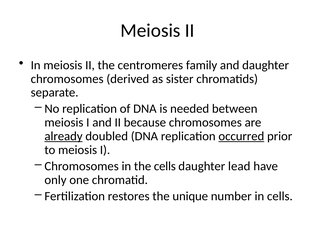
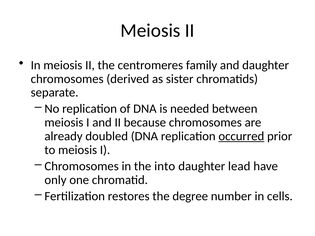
already underline: present -> none (64, 136)
the cells: cells -> into (165, 166)
unique: unique -> degree (190, 196)
